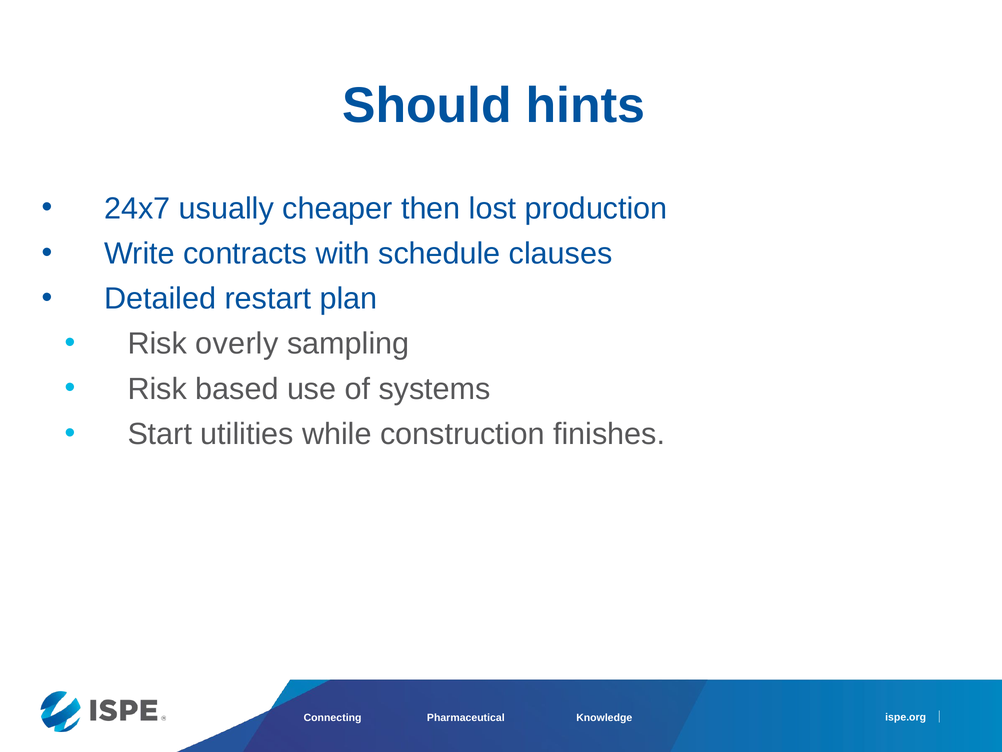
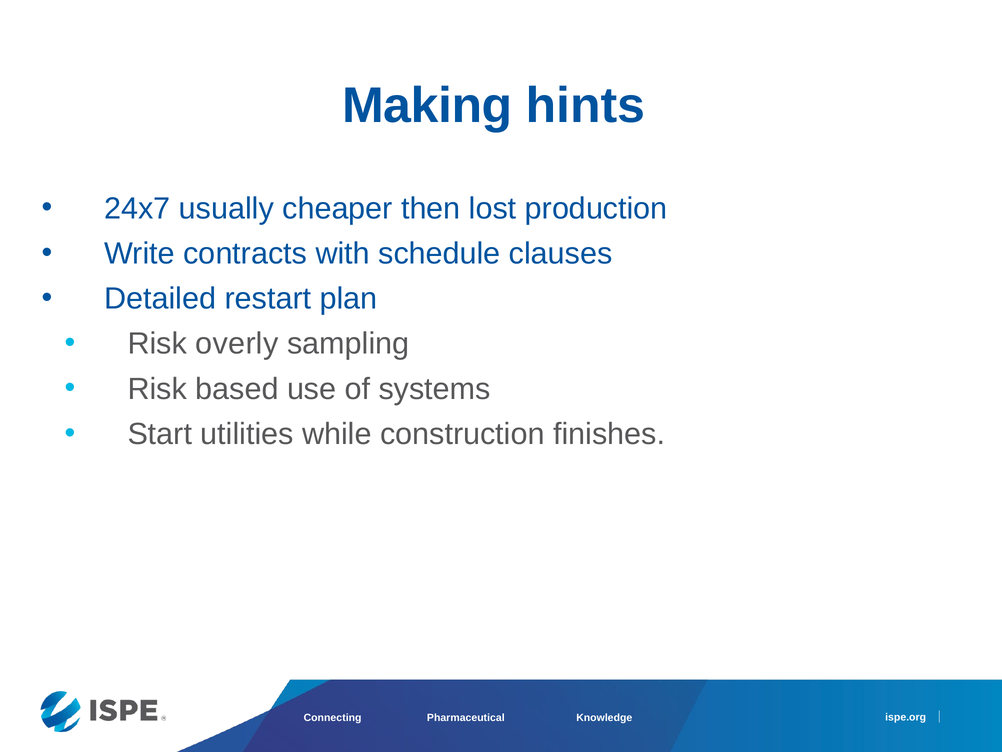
Should: Should -> Making (427, 106)
